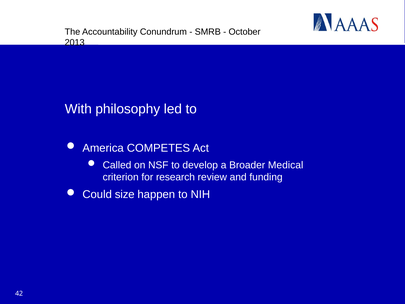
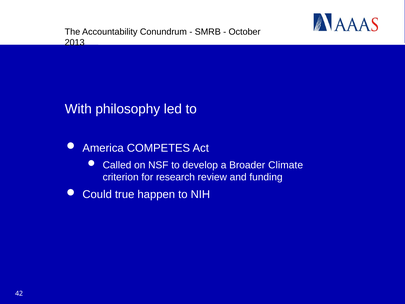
Medical: Medical -> Climate (286, 165)
size: size -> true (125, 194)
